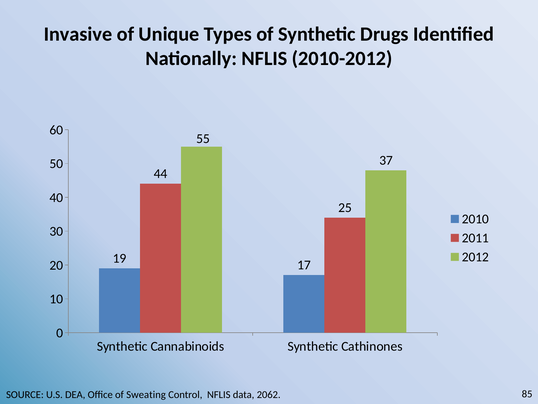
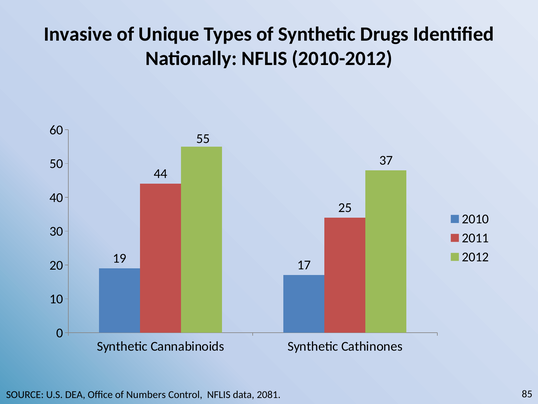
Sweating: Sweating -> Numbers (146, 394)
2062: 2062 -> 2081 (269, 394)
